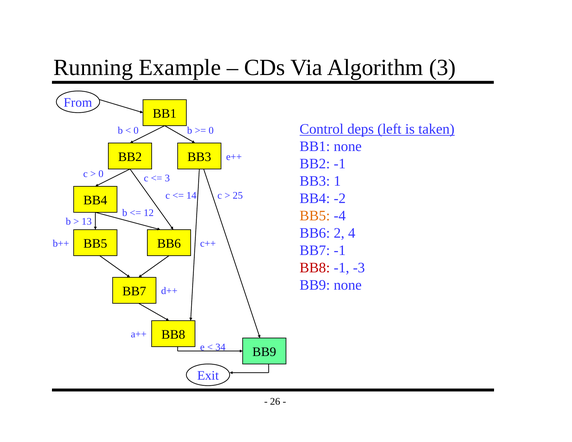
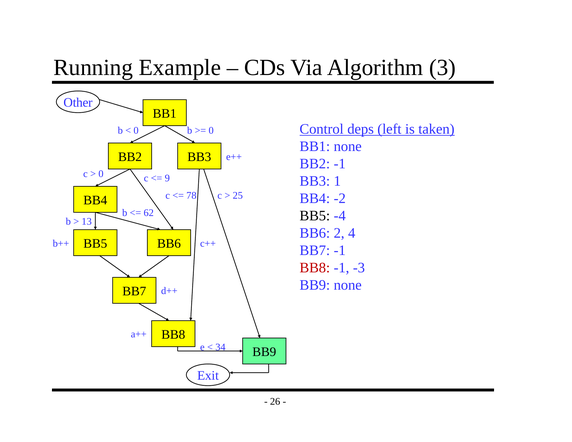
From: From -> Other (78, 103)
3: 3 -> 9 (167, 178)
14: 14 -> 78 (191, 195)
12: 12 -> 62 (149, 213)
BB5 colour: orange -> black (315, 216)
